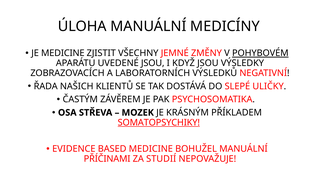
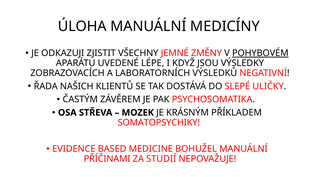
JE MEDICINE: MEDICINE -> ODKAZUJI (63, 53)
UVEDENÉ JSOU: JSOU -> LÉPE (153, 63)
SOMATOPSYCHIKY underline: present -> none (159, 122)
